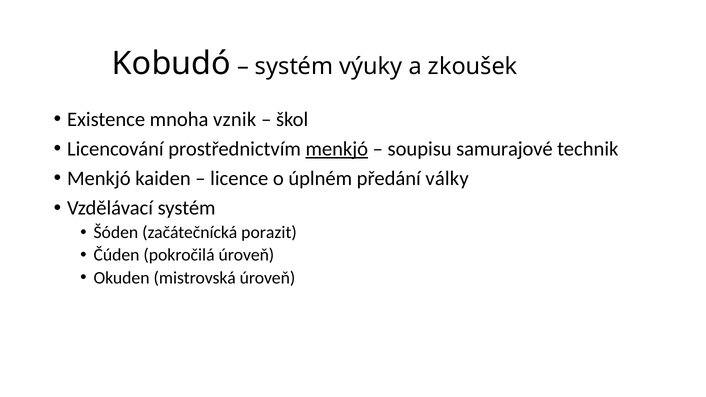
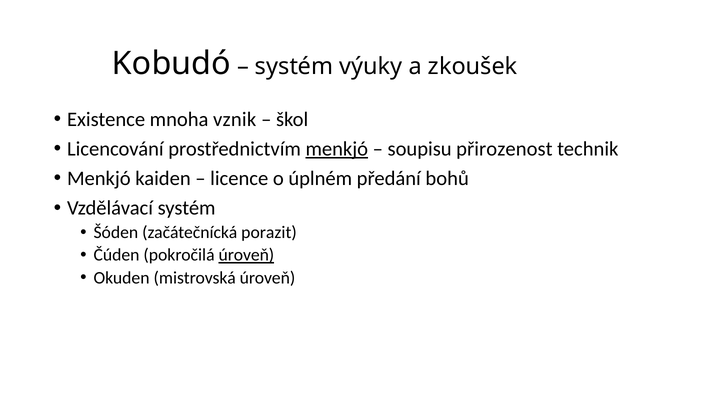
samurajové: samurajové -> přirozenost (504, 149)
války: války -> bohů (447, 179)
úroveň underline: none -> present (246, 255)
